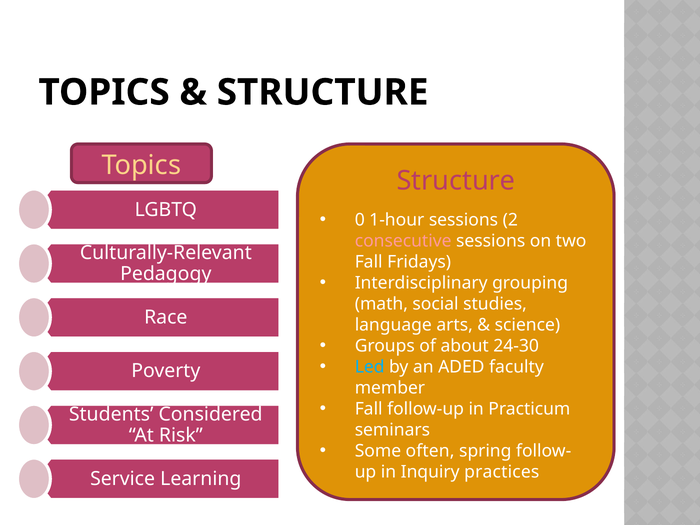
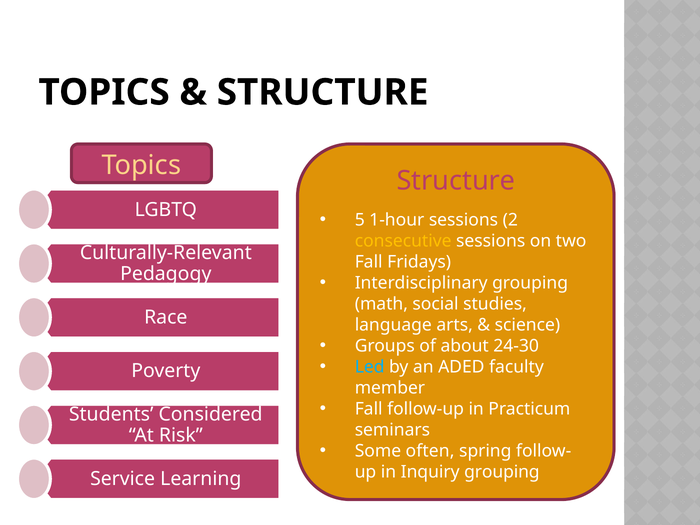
0: 0 -> 5 (360, 220)
consecutive colour: pink -> yellow (403, 241)
Inquiry practices: practices -> grouping (502, 472)
